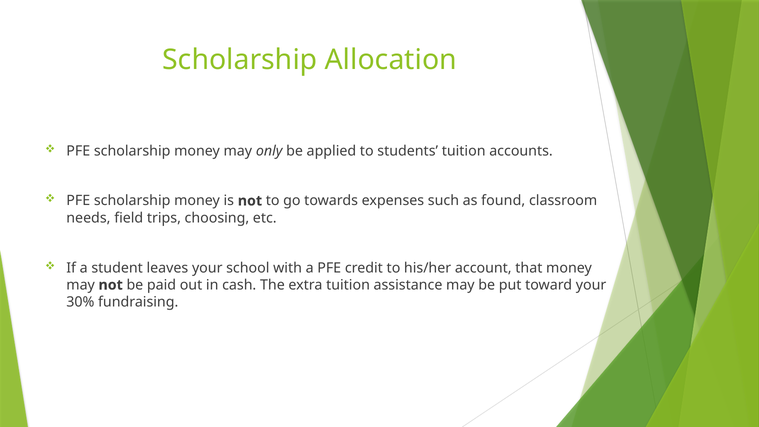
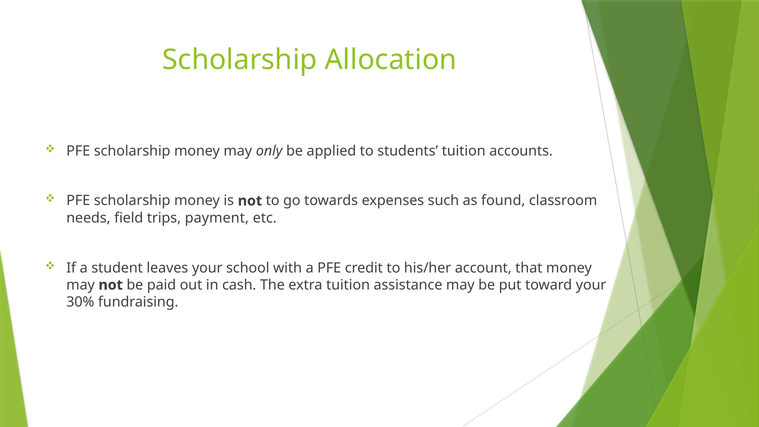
choosing: choosing -> payment (217, 218)
